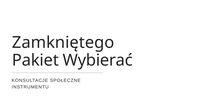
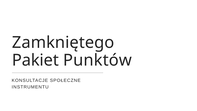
Wybierać: Wybierać -> Punktów (97, 60)
